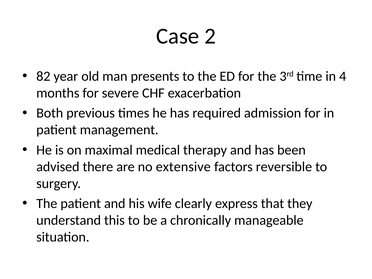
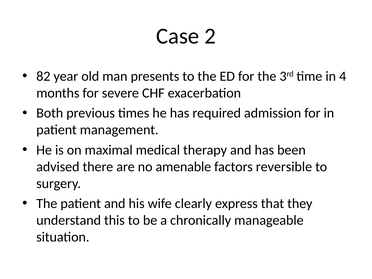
extensive: extensive -> amenable (183, 167)
